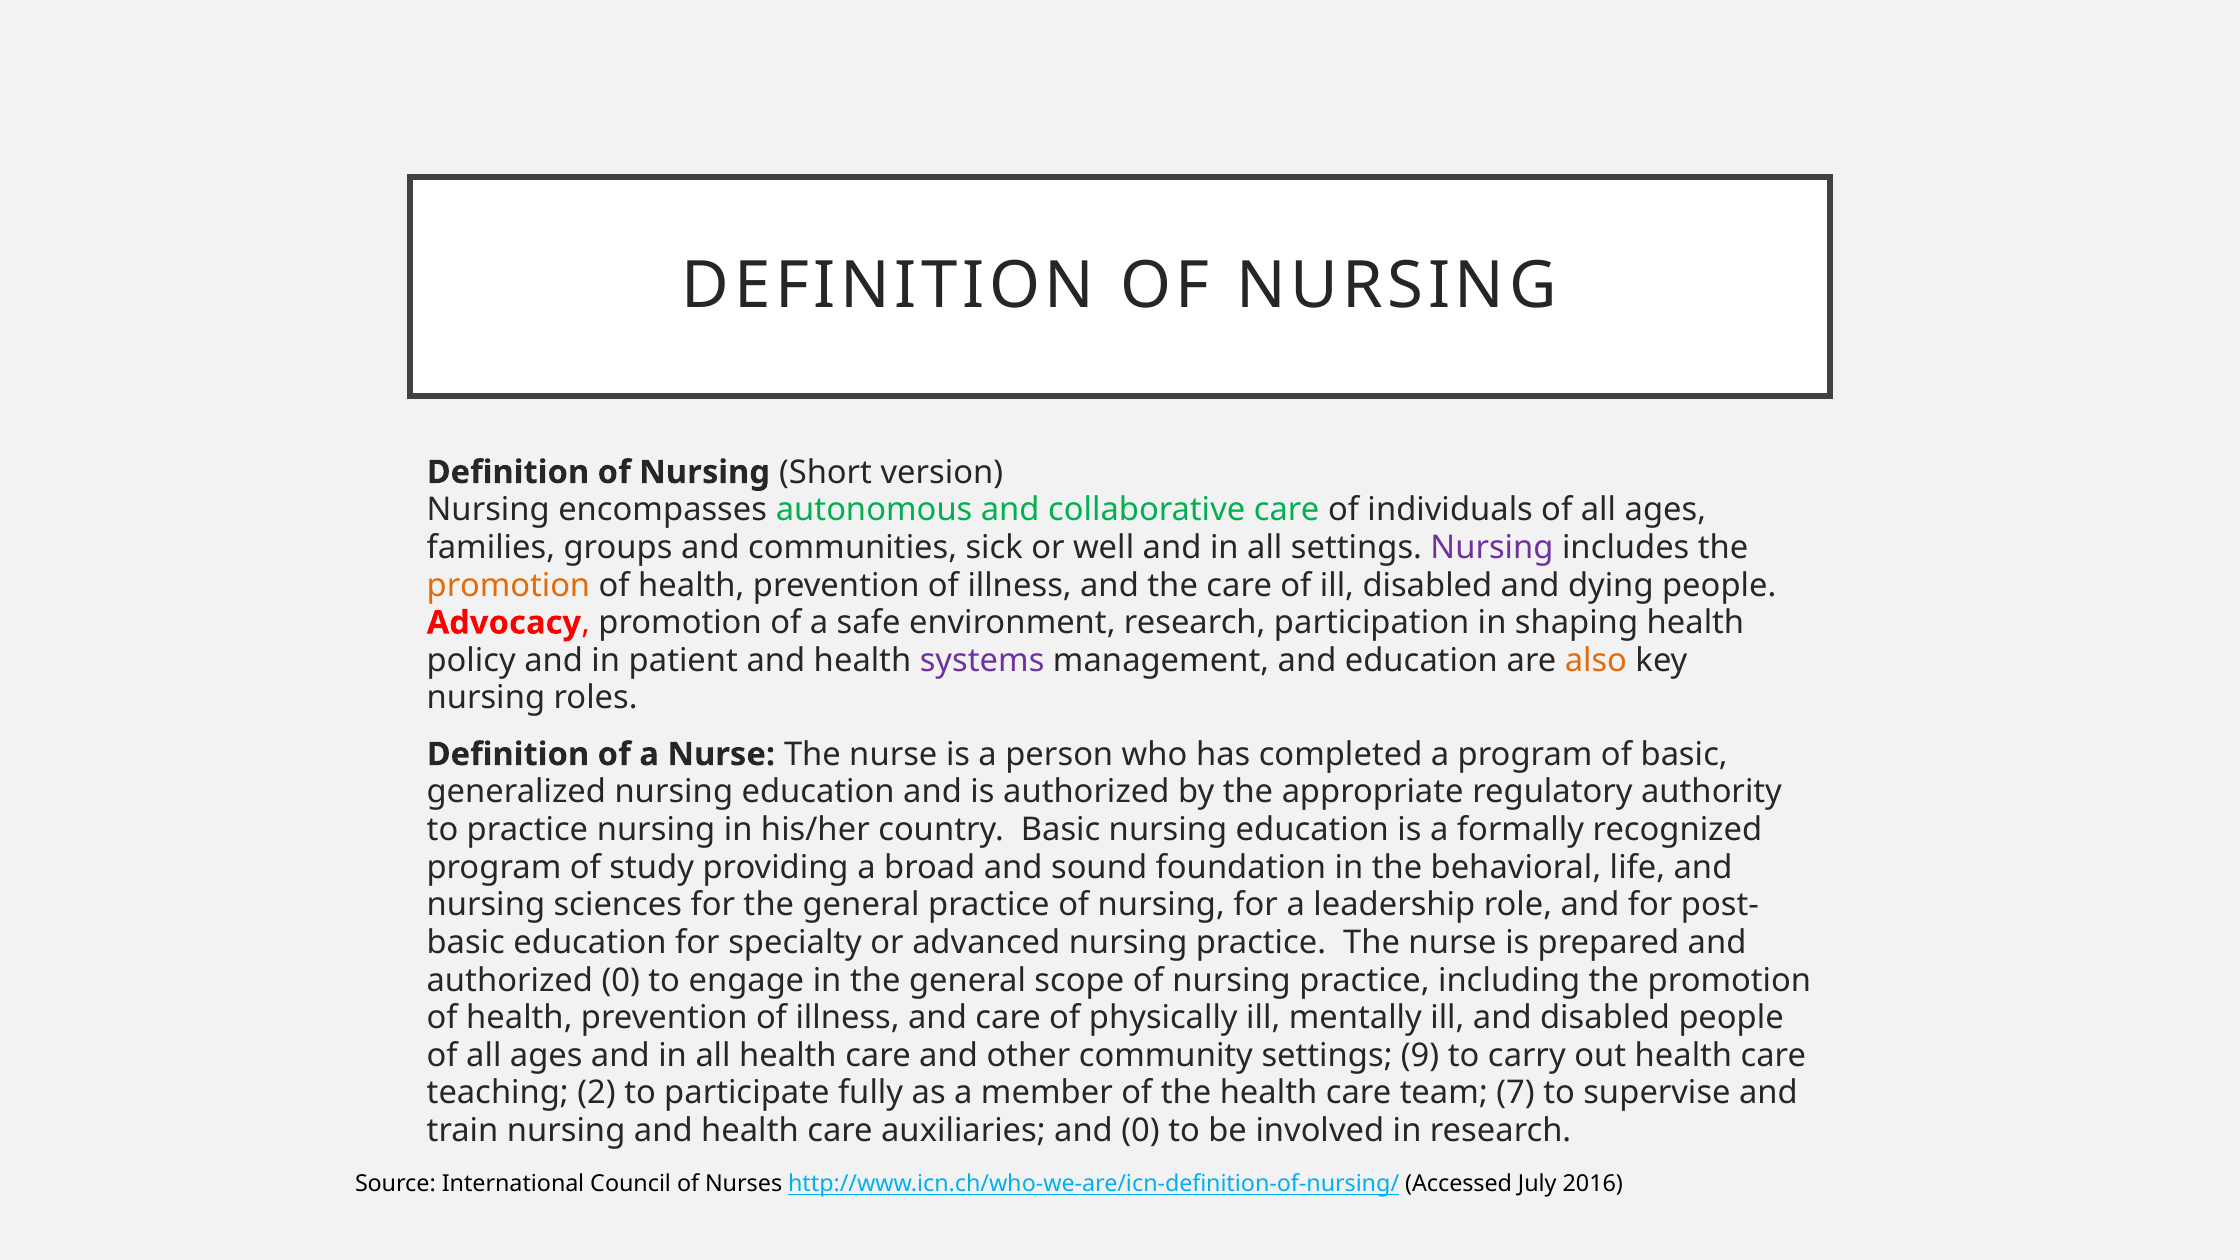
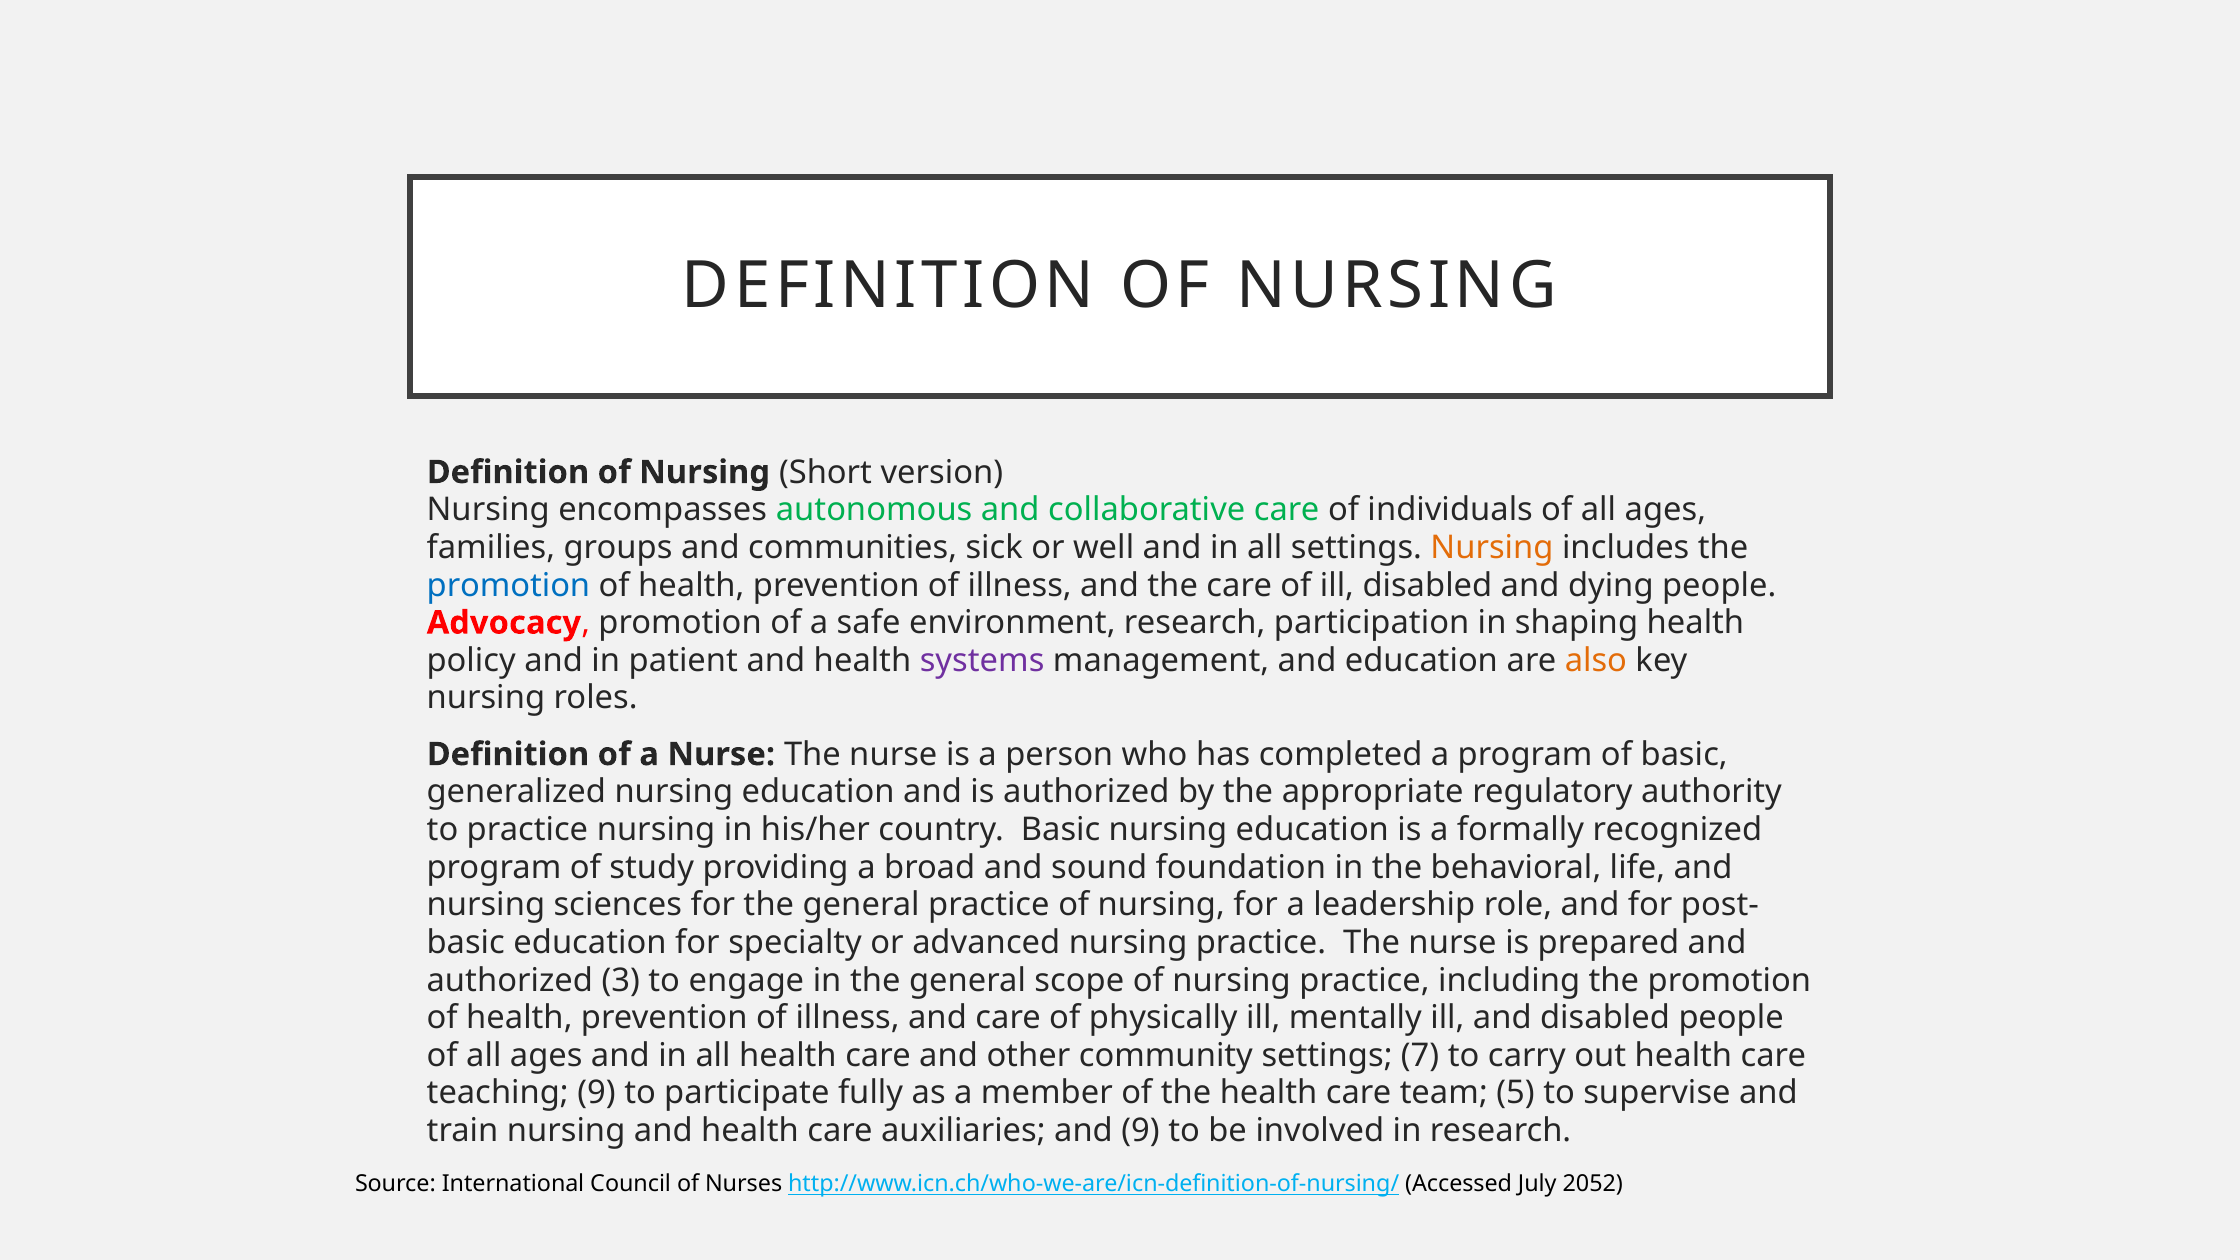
Nursing colour: purple -> orange (1492, 548)
promotion colour: orange -> blue (508, 585)
authorized 0: 0 -> 3 (621, 980)
9: 9 -> 7 (1420, 1055)
teaching 2: 2 -> 9 (596, 1093)
7: 7 -> 5 (1515, 1093)
and 0: 0 -> 9 (1140, 1131)
2016: 2016 -> 2052 (1593, 1184)
